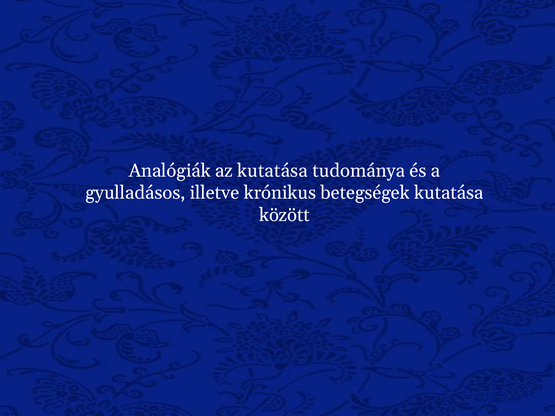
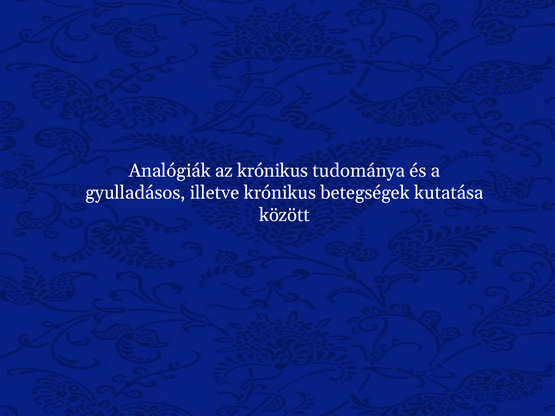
az kutatása: kutatása -> krónikus (273, 171)
